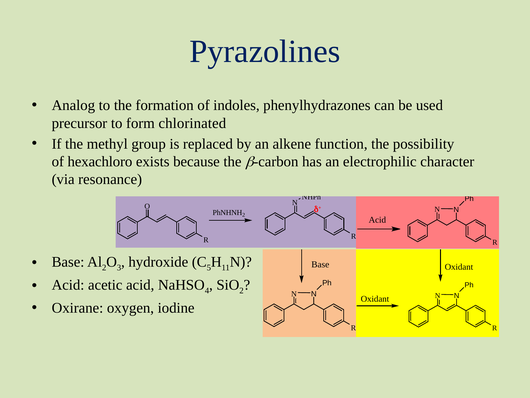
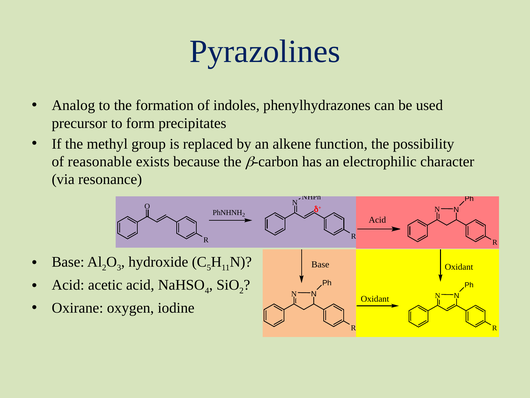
chlorinated: chlorinated -> precipitates (192, 123)
hexachloro: hexachloro -> reasonable (100, 161)
